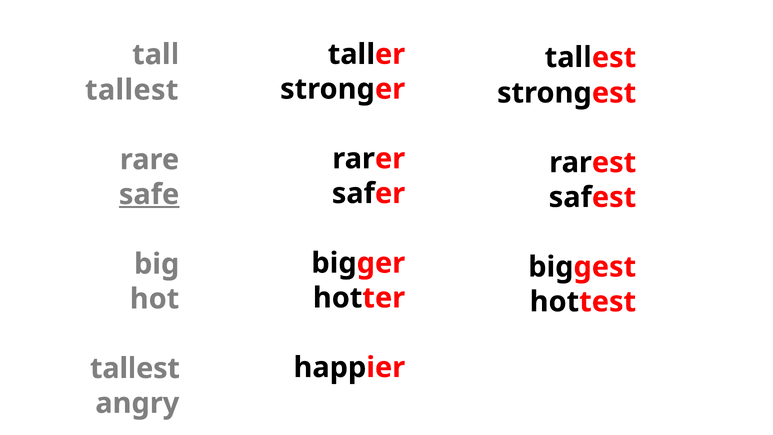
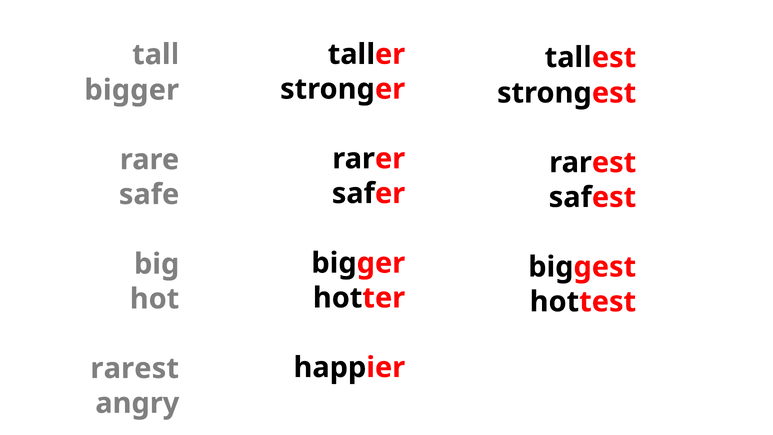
tallest: tallest -> bigger (132, 90)
safe underline: present -> none (149, 194)
tallest: tallest -> rarest (135, 368)
